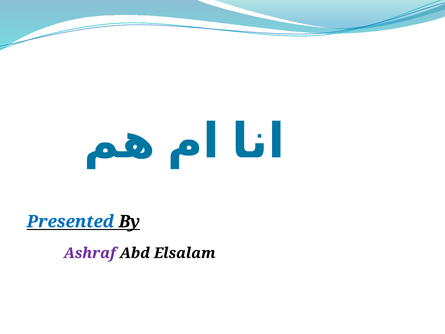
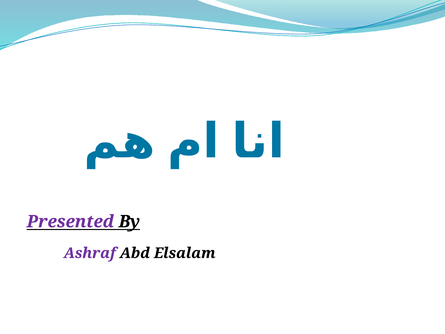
Presented colour: blue -> purple (70, 221)
